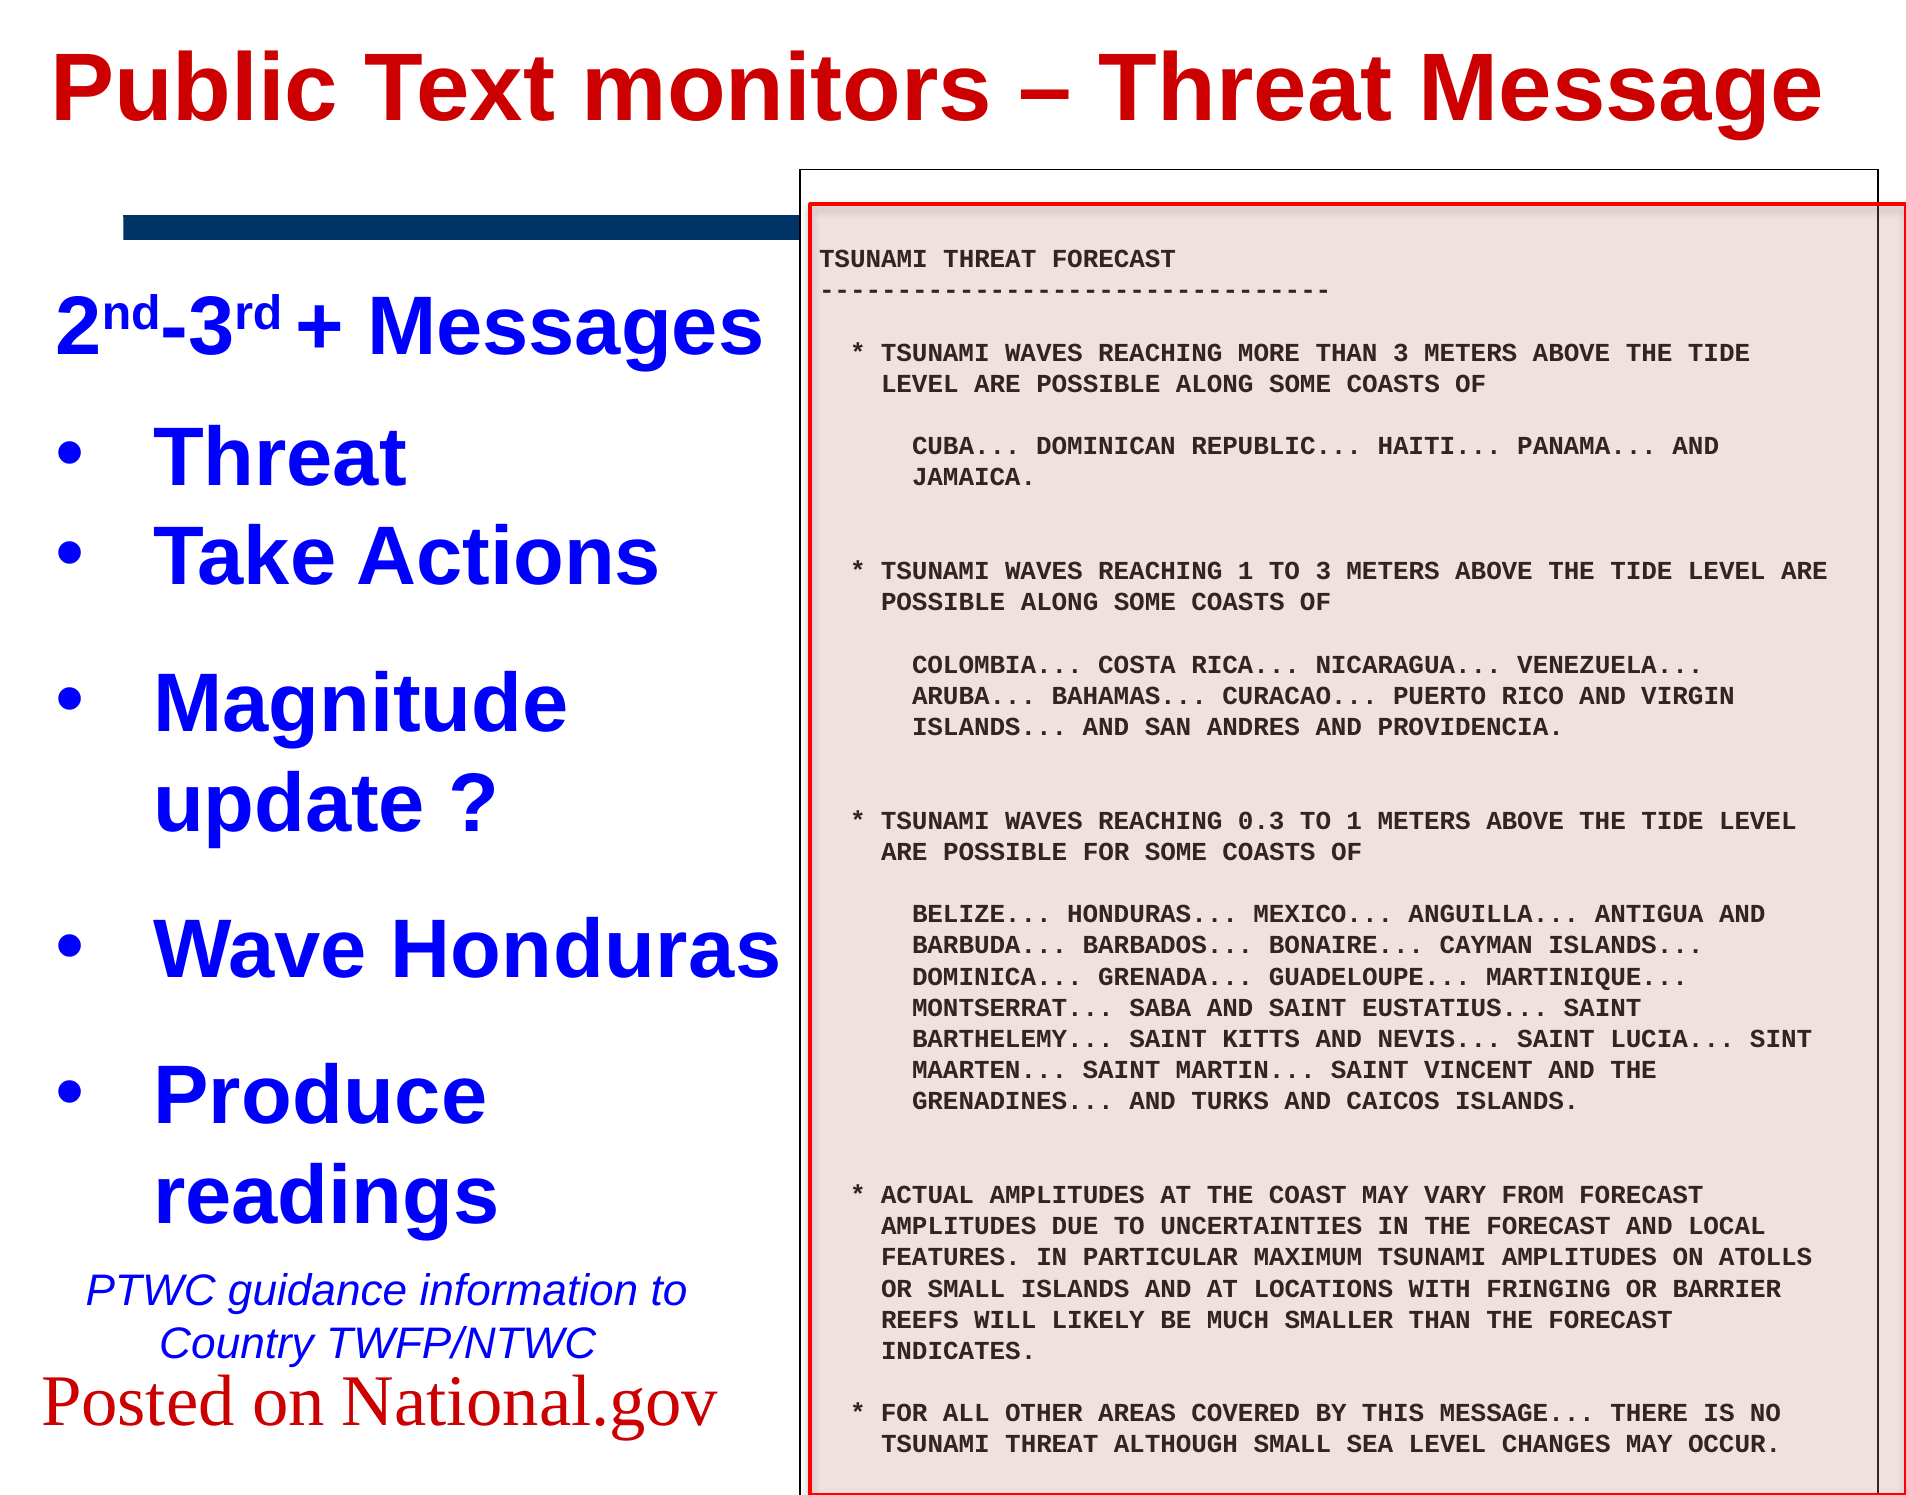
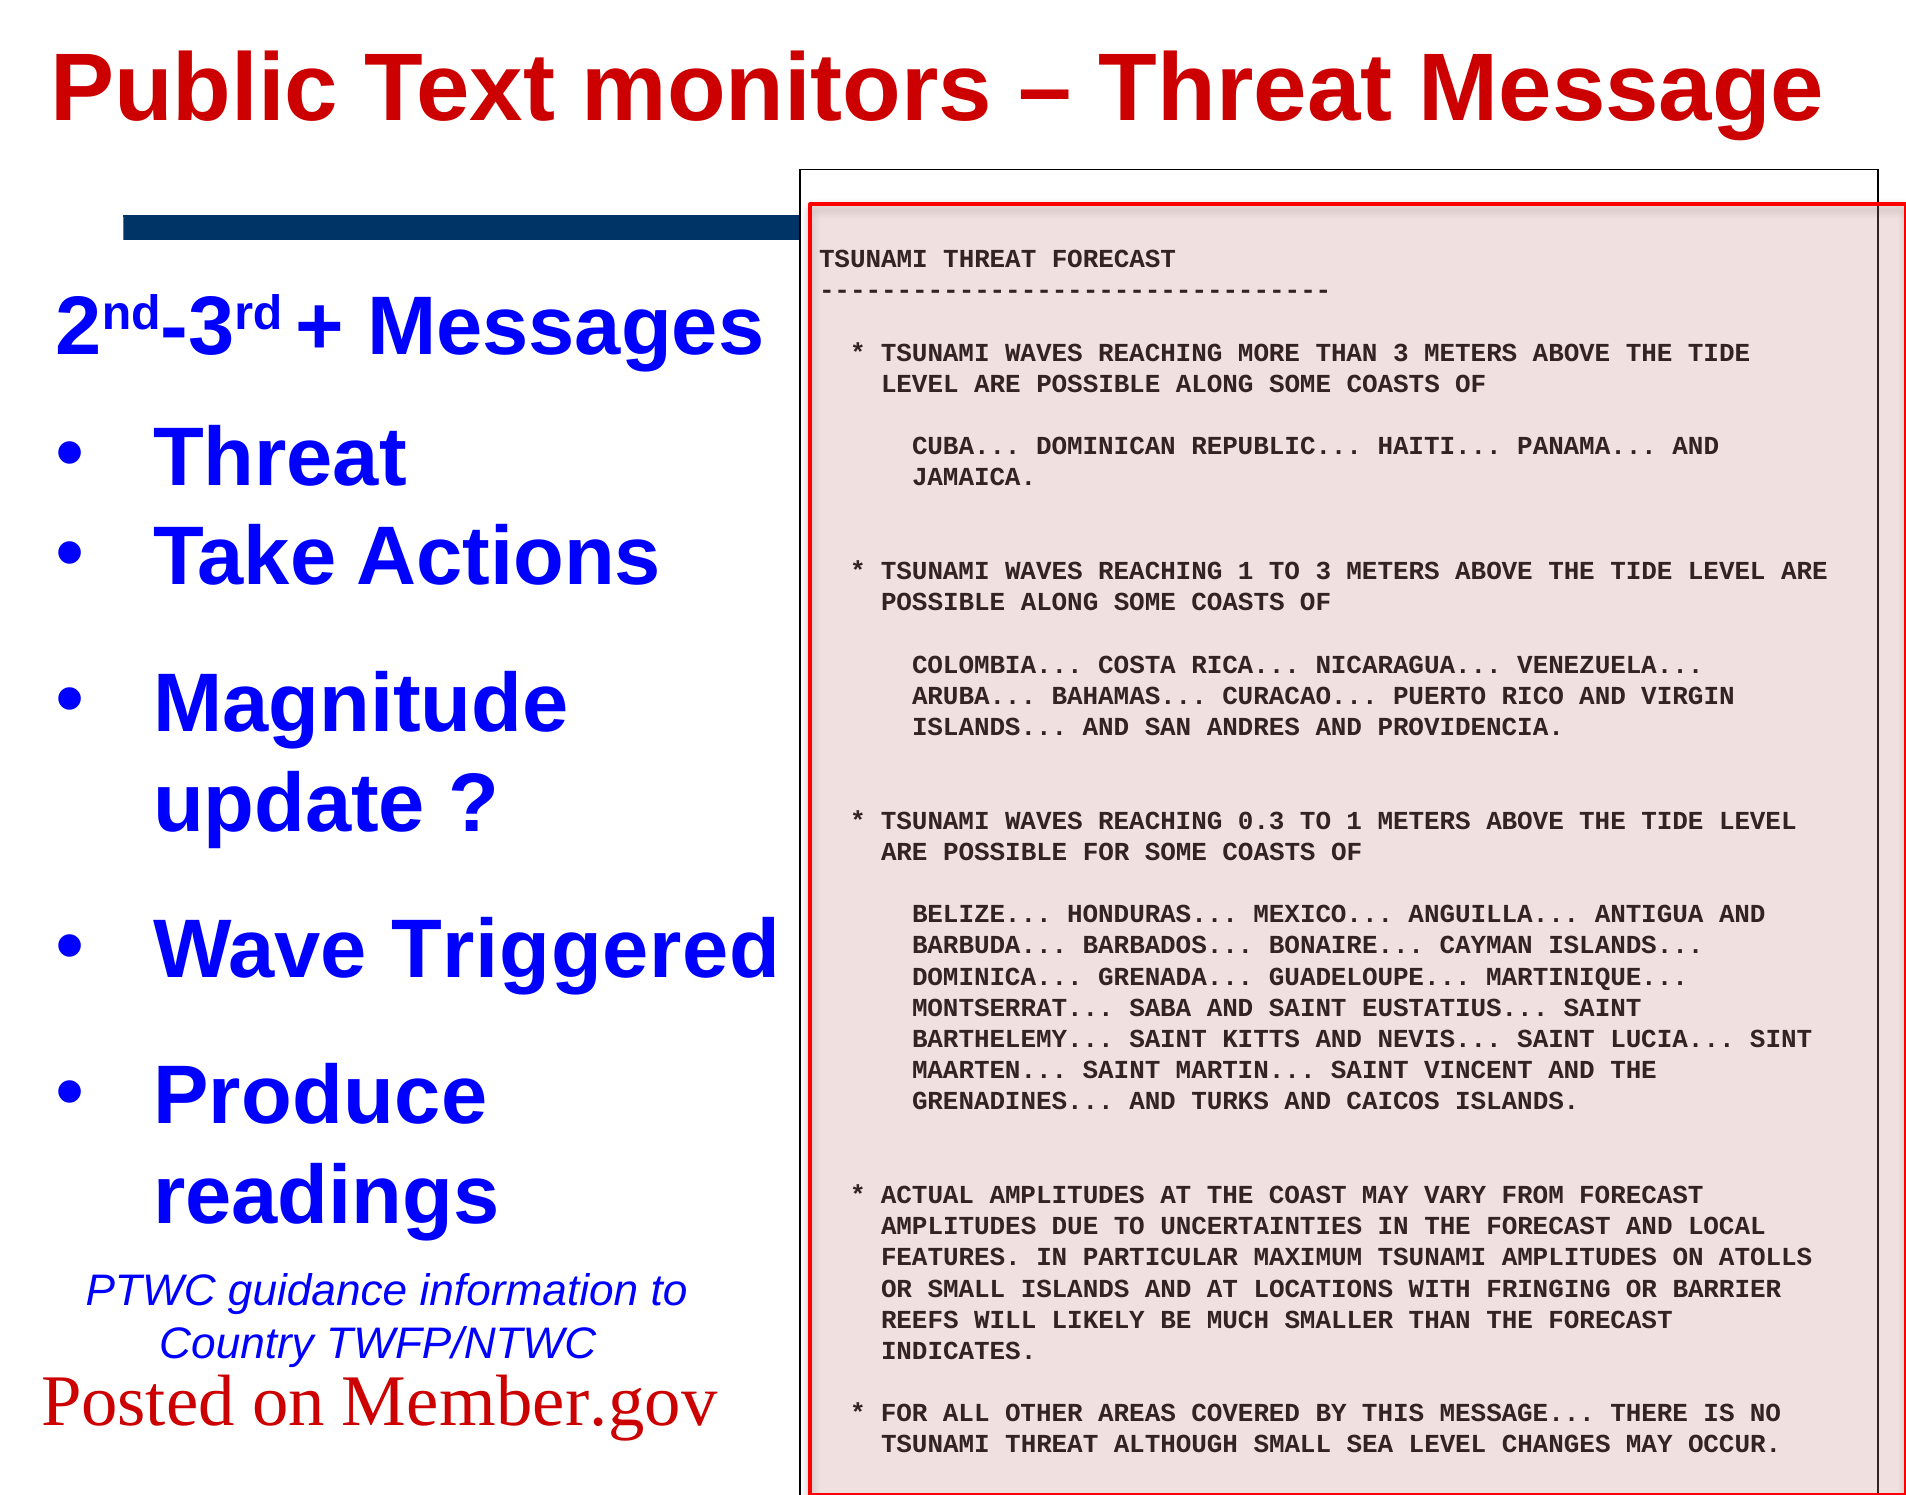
Wave Honduras: Honduras -> Triggered (586, 950)
National.gov: National.gov -> Member.gov (530, 1402)
